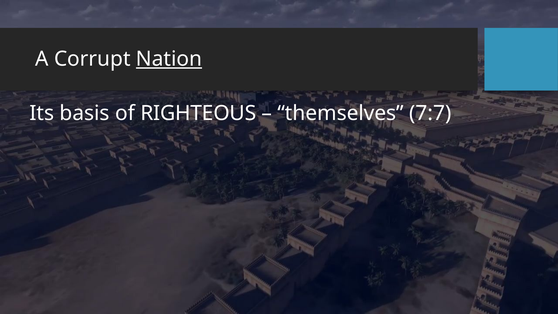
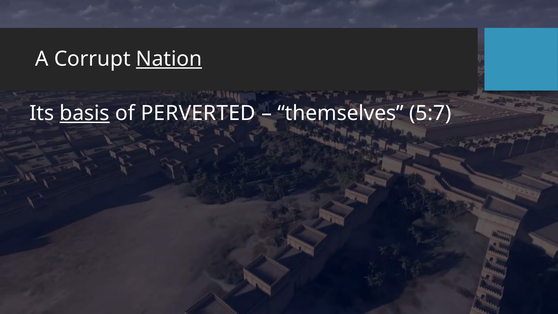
basis underline: none -> present (85, 113)
RIGHTEOUS: RIGHTEOUS -> PERVERTED (198, 113)
7:7: 7:7 -> 5:7 (430, 113)
